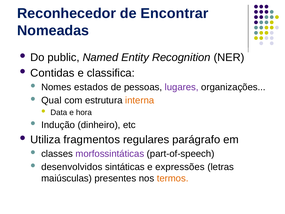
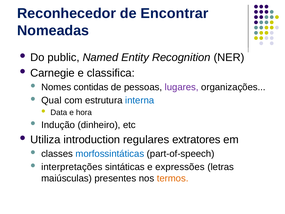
Contidas: Contidas -> Carnegie (53, 73)
estados: estados -> contidas (91, 87)
interna colour: orange -> blue (140, 100)
fragmentos: fragmentos -> introduction (92, 139)
parágrafo: parágrafo -> extratores (196, 139)
morfossintáticas colour: purple -> blue (110, 154)
desenvolvidos: desenvolvidos -> interpretações (72, 167)
